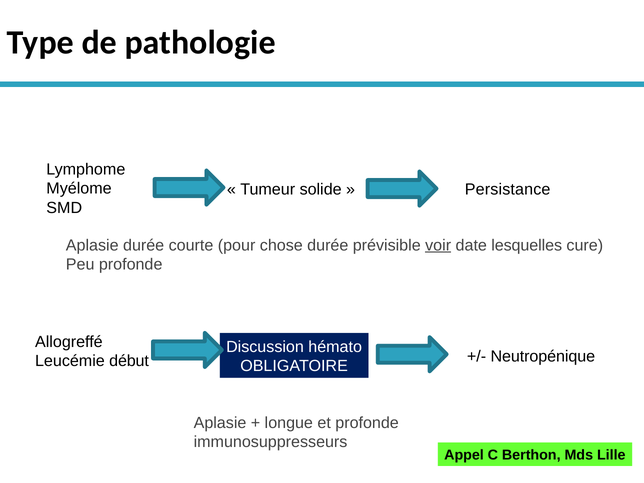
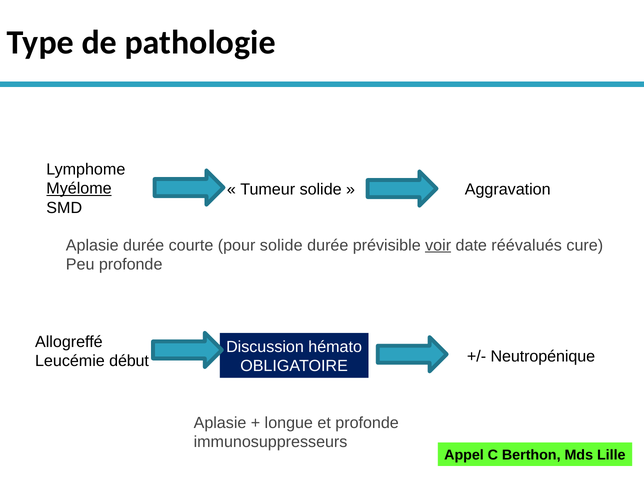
Myélome underline: none -> present (79, 189)
Persistance: Persistance -> Aggravation (508, 190)
pour chose: chose -> solide (281, 245)
lesquelles: lesquelles -> réévalués (527, 245)
